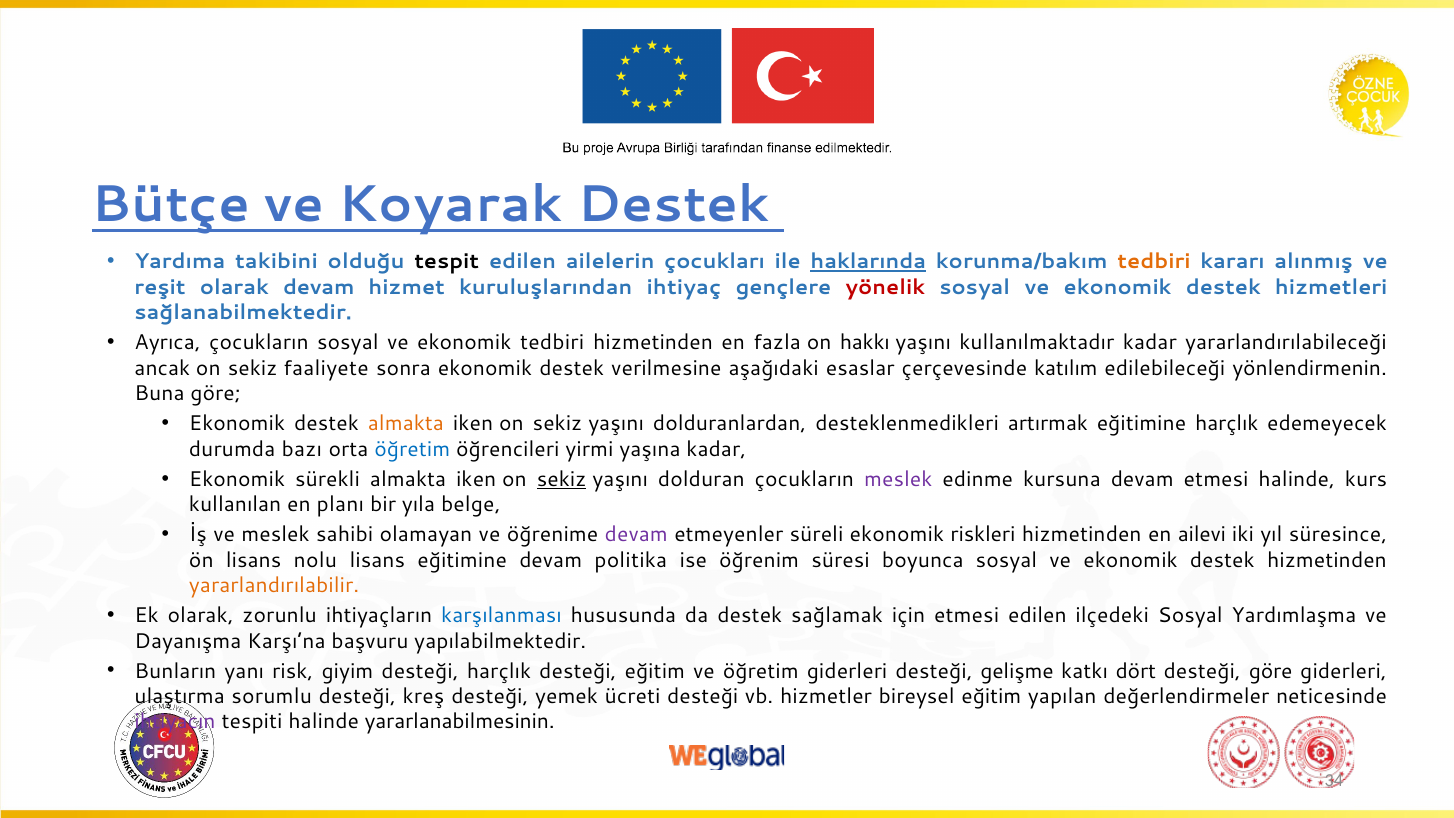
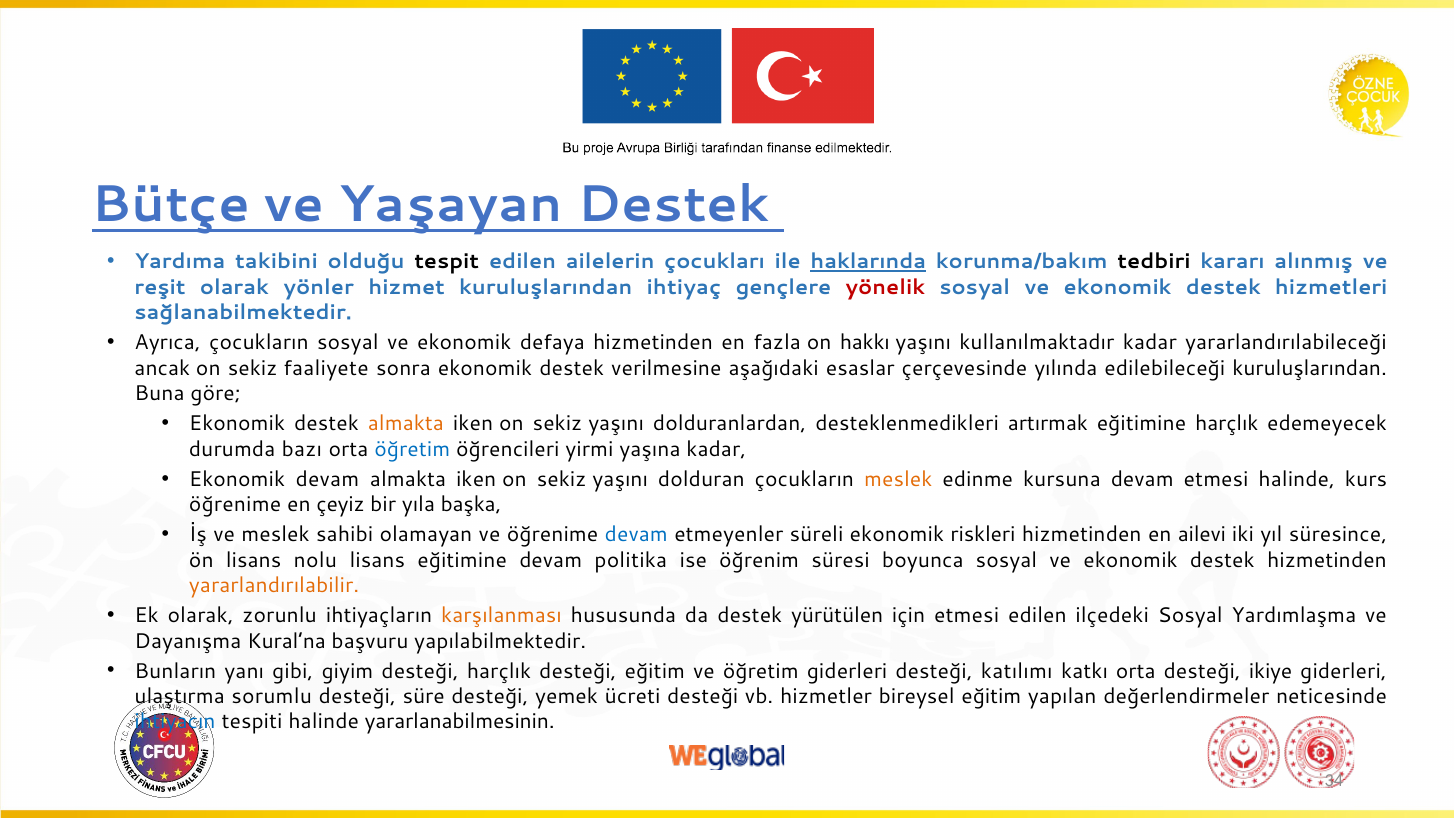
Koyarak: Koyarak -> Yaşayan (451, 205)
tedbiri colour: orange -> black (1154, 262)
olarak devam: devam -> yönler (319, 287)
ekonomik tedbiri: tedbiri -> defaya (552, 343)
katılım: katılım -> yılında (1066, 368)
edilebileceği yönlendirmenin: yönlendirmenin -> kuruluşlarından (1310, 368)
Ekonomik sürekli: sürekli -> devam (327, 479)
sekiz underline: present -> none (562, 479)
meslek colour: purple -> orange (898, 479)
kullanılan: kullanılan -> öğrenime (235, 505)
planı: planı -> çeyiz (341, 505)
belge: belge -> başka (471, 505)
devam colour: purple -> blue (636, 535)
karşılanması colour: blue -> orange (502, 615)
sağlamak: sağlamak -> yürütülen (837, 615)
Karşı’na: Karşı’na -> Kural’na (286, 641)
risk: risk -> gibi (293, 671)
gelişme: gelişme -> katılımı (1017, 671)
katkı dört: dört -> orta (1136, 671)
desteği göre: göre -> ikiye (1271, 671)
kreş: kreş -> süre (424, 696)
ihtiyacın colour: purple -> blue (175, 722)
